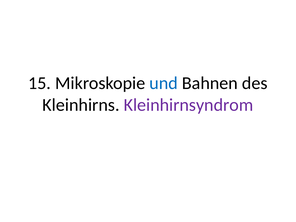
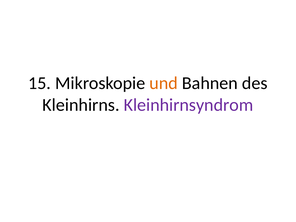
und colour: blue -> orange (164, 83)
